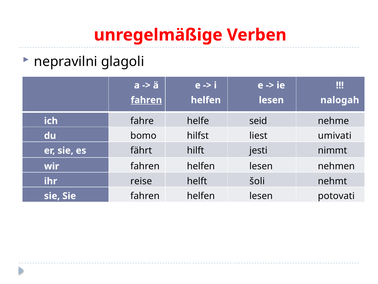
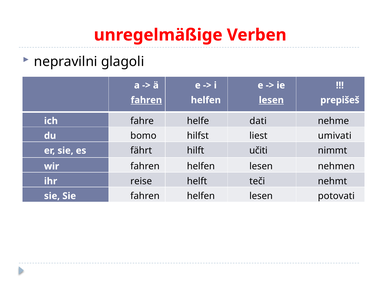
lesen underline: none -> present (271, 100)
nalogah: nalogah -> prepišeš (340, 100)
seid: seid -> dati (258, 121)
jesti: jesti -> učiti (258, 150)
šoli: šoli -> teči (257, 181)
